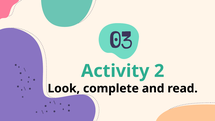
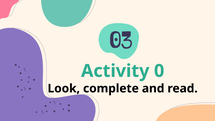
2: 2 -> 0 (159, 71)
